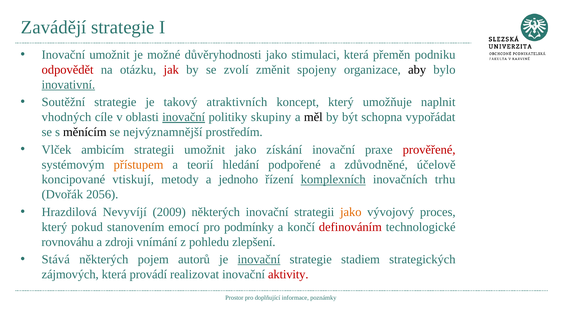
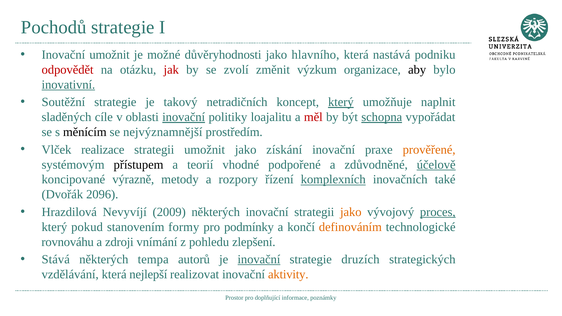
Zavádějí: Zavádějí -> Pochodů (54, 27)
stimulaci: stimulaci -> hlavního (315, 55)
přeměn: přeměn -> nastává (392, 55)
spojeny: spojeny -> výzkum (317, 70)
atraktivních: atraktivních -> netradičních (237, 102)
který underline: none -> present (341, 102)
vhodných: vhodných -> sladěných (67, 117)
skupiny: skupiny -> loajalitu (271, 117)
měl colour: black -> red (313, 117)
schopna underline: none -> present (382, 117)
ambicím: ambicím -> realizace (103, 150)
prověřené colour: red -> orange (429, 150)
přístupem colour: orange -> black (139, 165)
hledání: hledání -> vhodné (241, 165)
účelově underline: none -> present (436, 165)
vtiskují: vtiskují -> výrazně (133, 180)
jednoho: jednoho -> rozpory (238, 180)
trhu: trhu -> také (445, 180)
2056: 2056 -> 2096 (102, 195)
proces underline: none -> present (438, 212)
emocí: emocí -> formy (184, 227)
definováním colour: red -> orange (350, 227)
pojem: pojem -> tempa (153, 260)
stadiem: stadiem -> druzích (360, 260)
zájmových: zájmových -> vzdělávání (70, 274)
provádí: provádí -> nejlepší (148, 274)
aktivity colour: red -> orange (288, 274)
